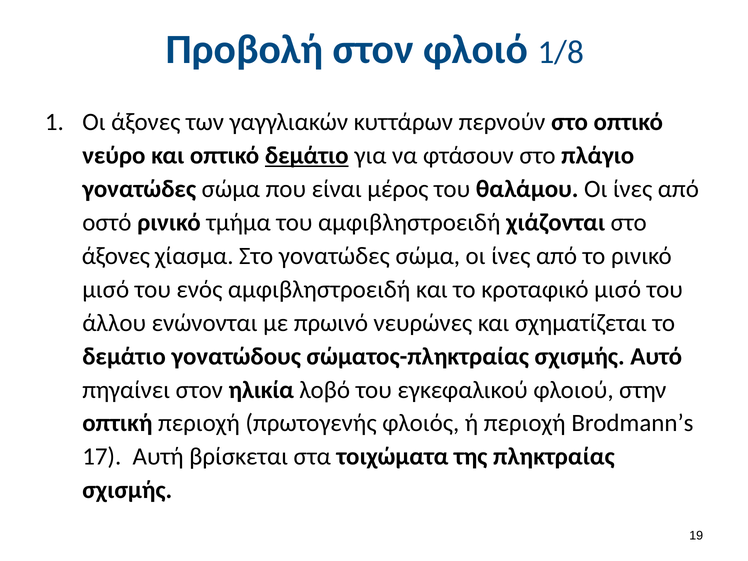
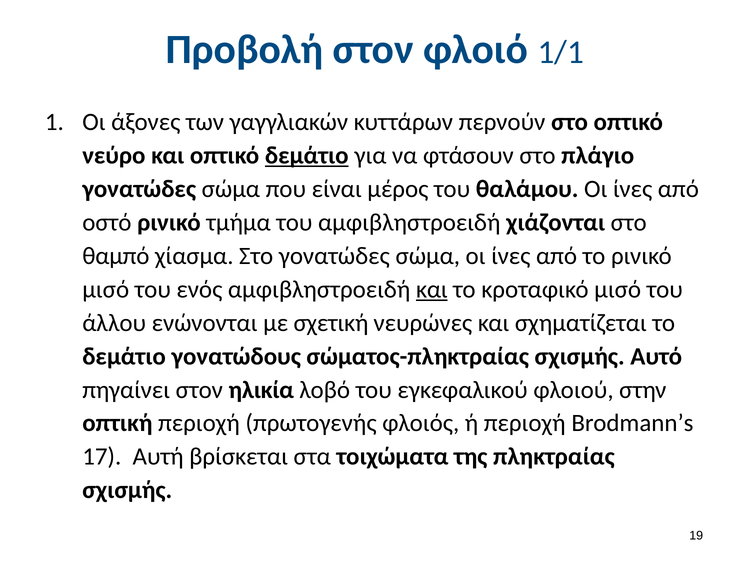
1/8: 1/8 -> 1/1 (561, 52)
άξονες: άξονες -> θαμπό (116, 256)
και underline: none -> present (432, 289)
πρωινό: πρωινό -> σχετική (331, 323)
